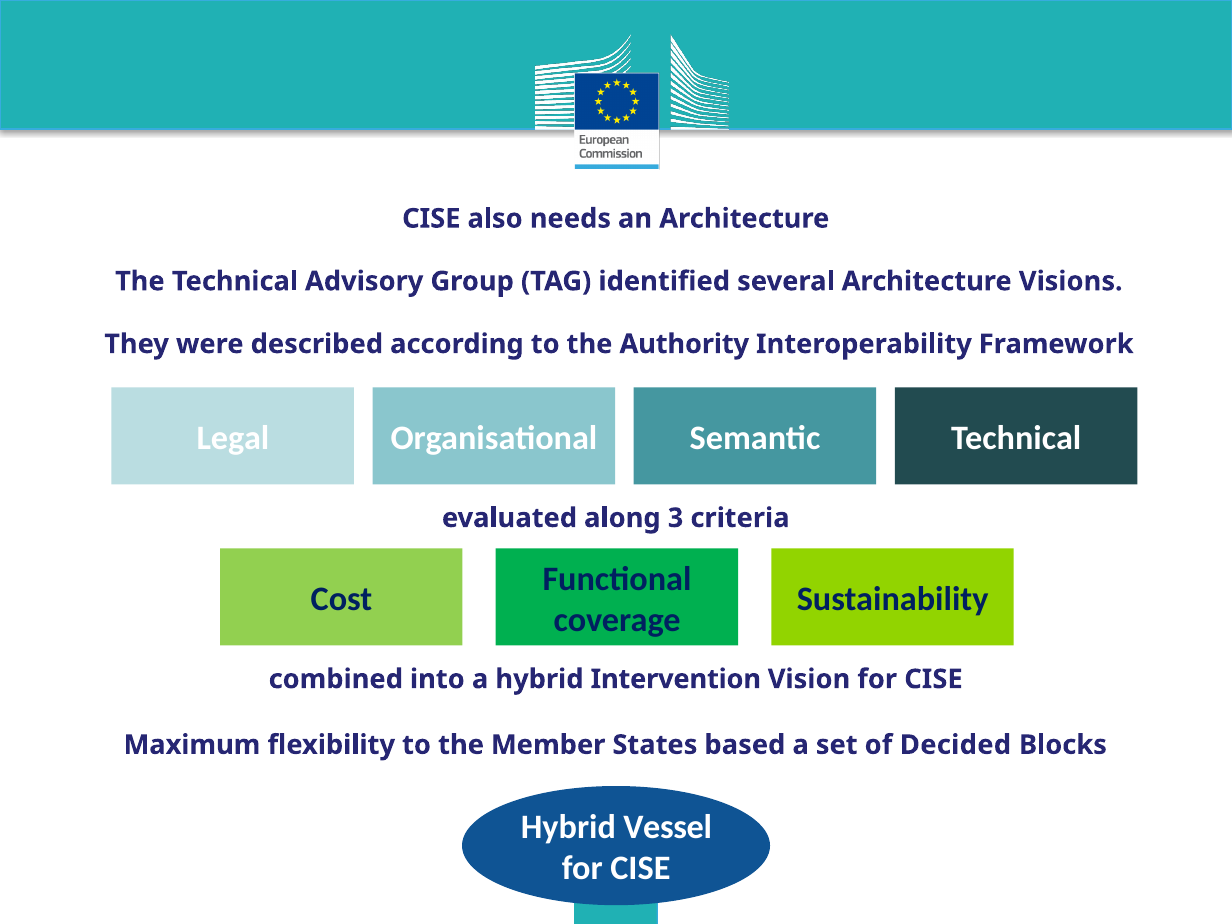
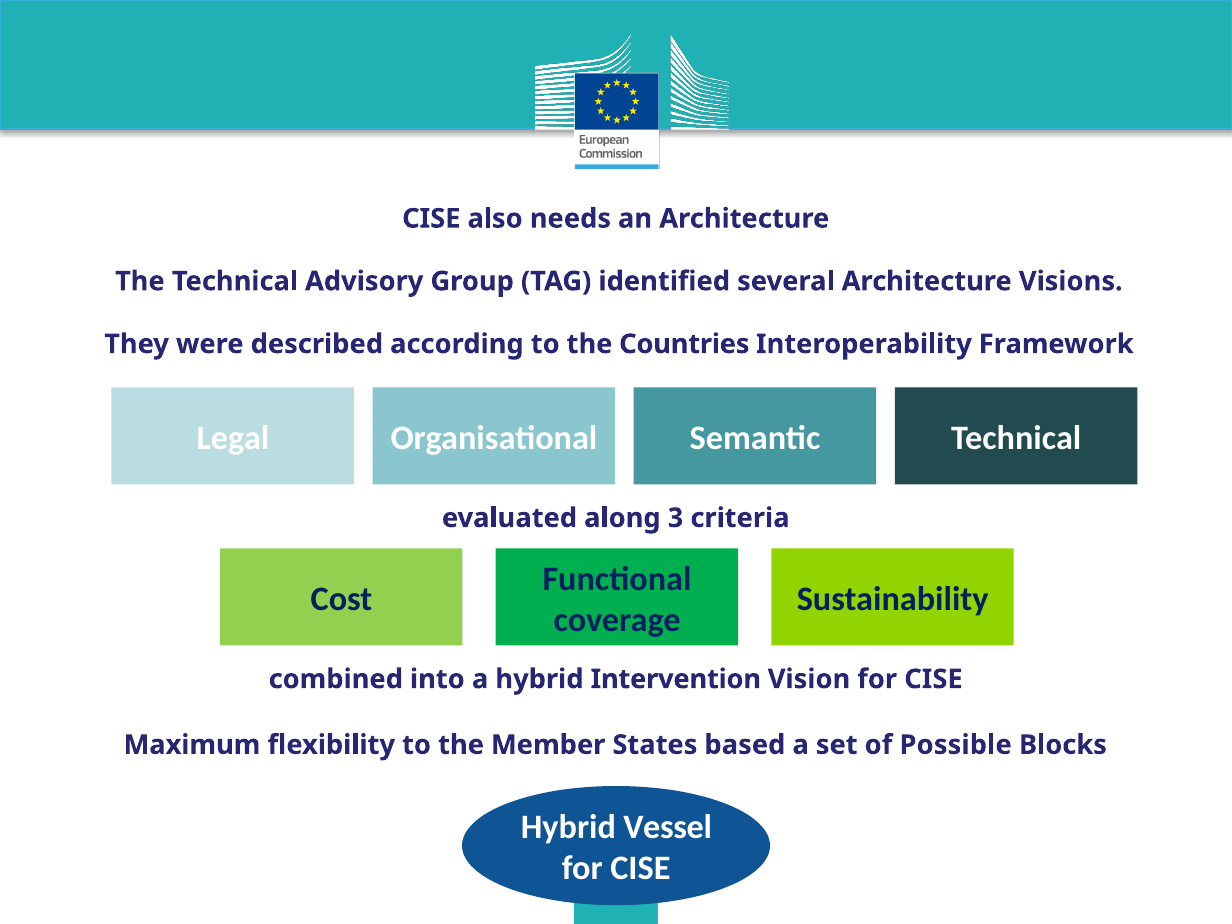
Authority: Authority -> Countries (684, 344)
Decided: Decided -> Possible (956, 745)
